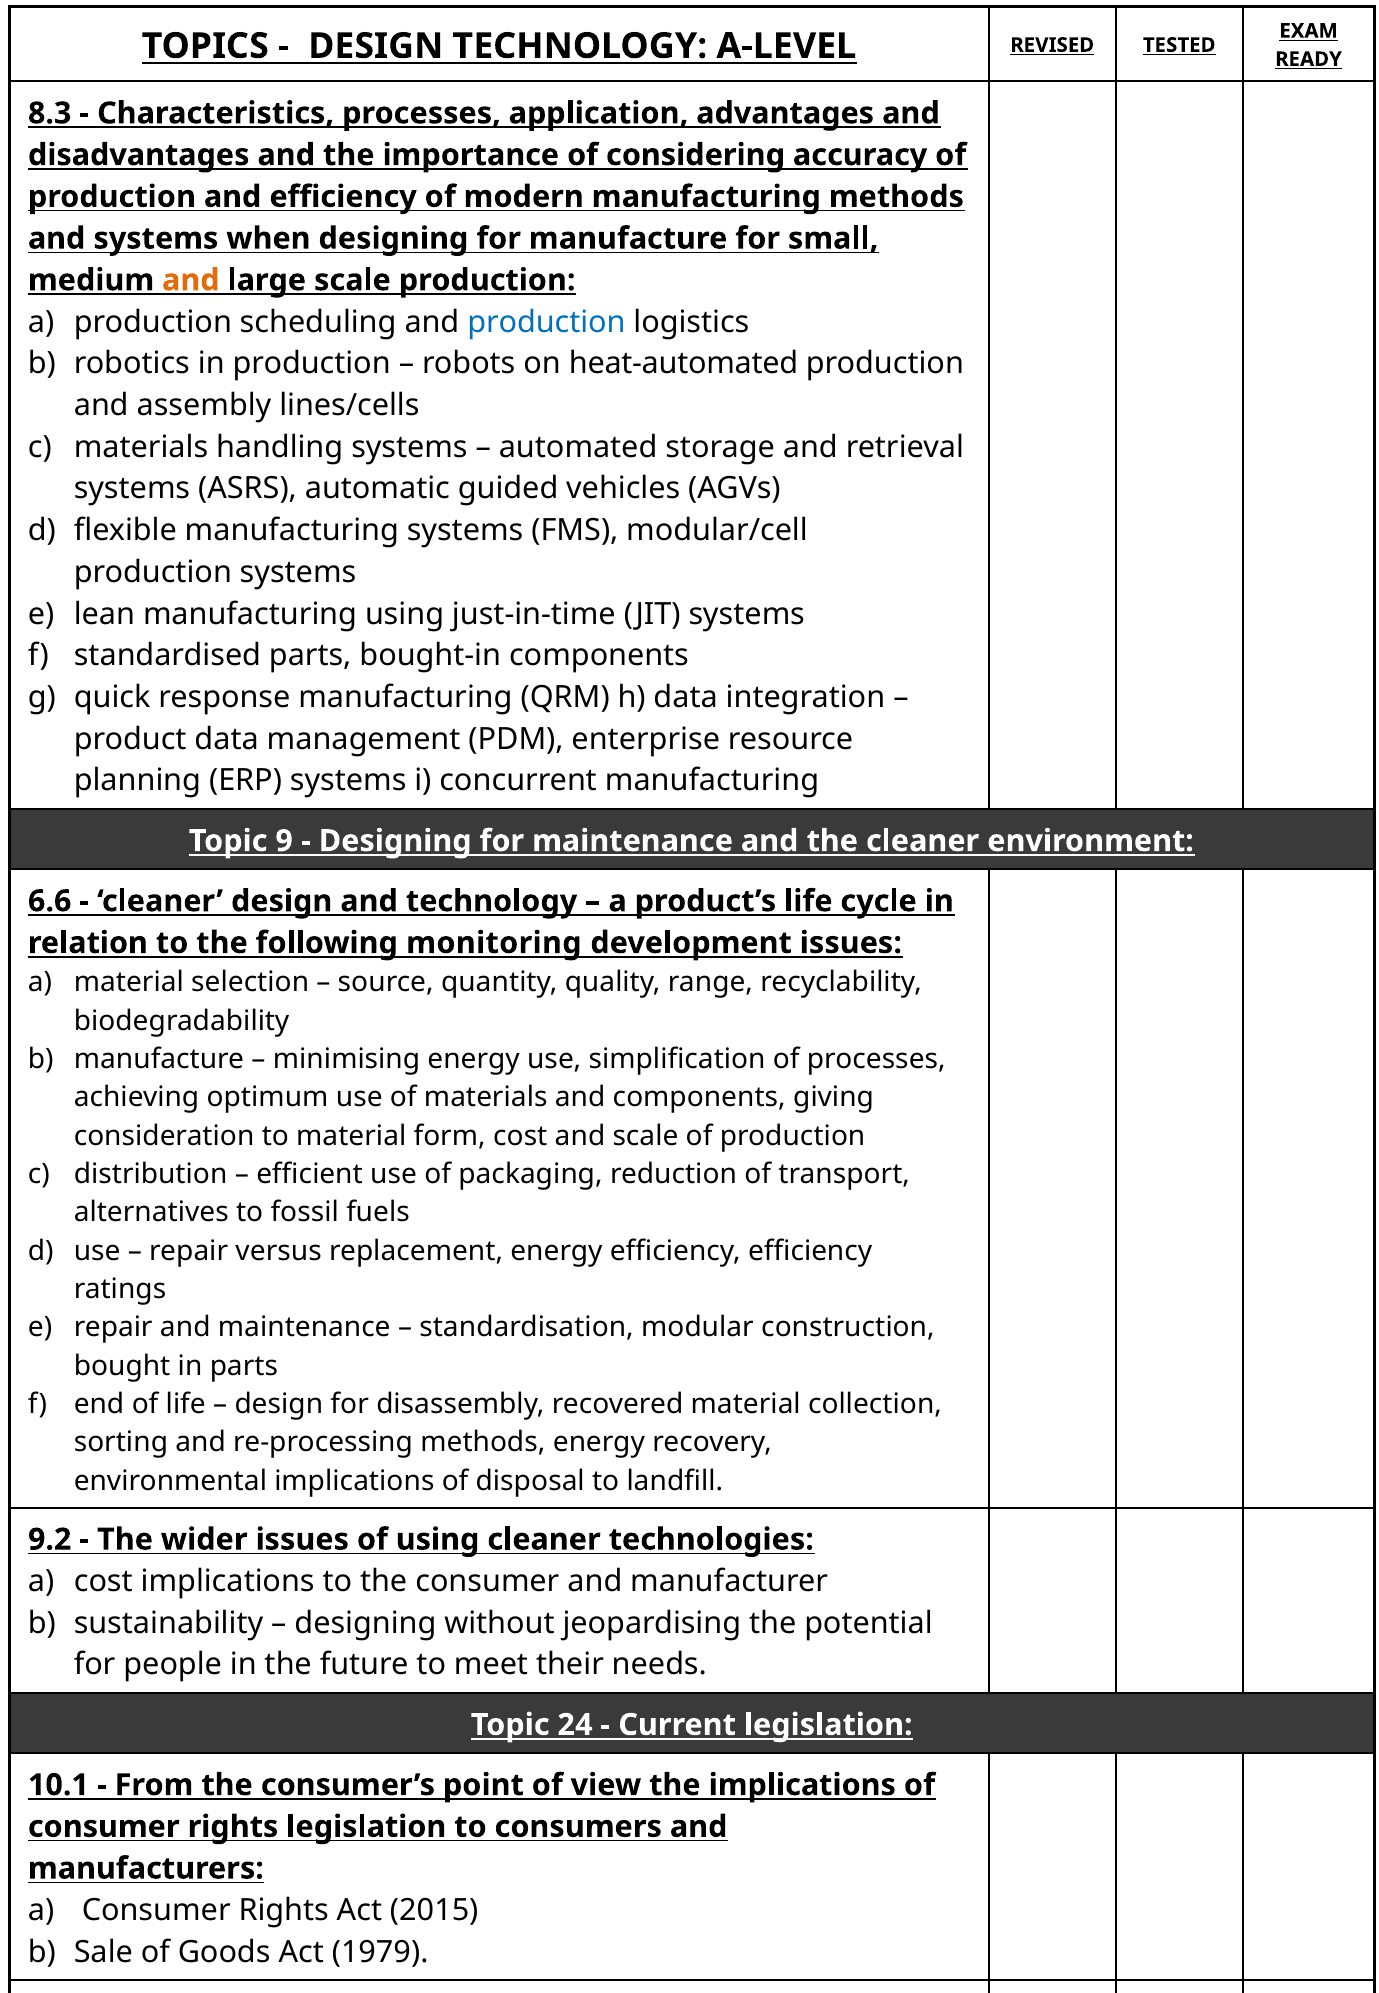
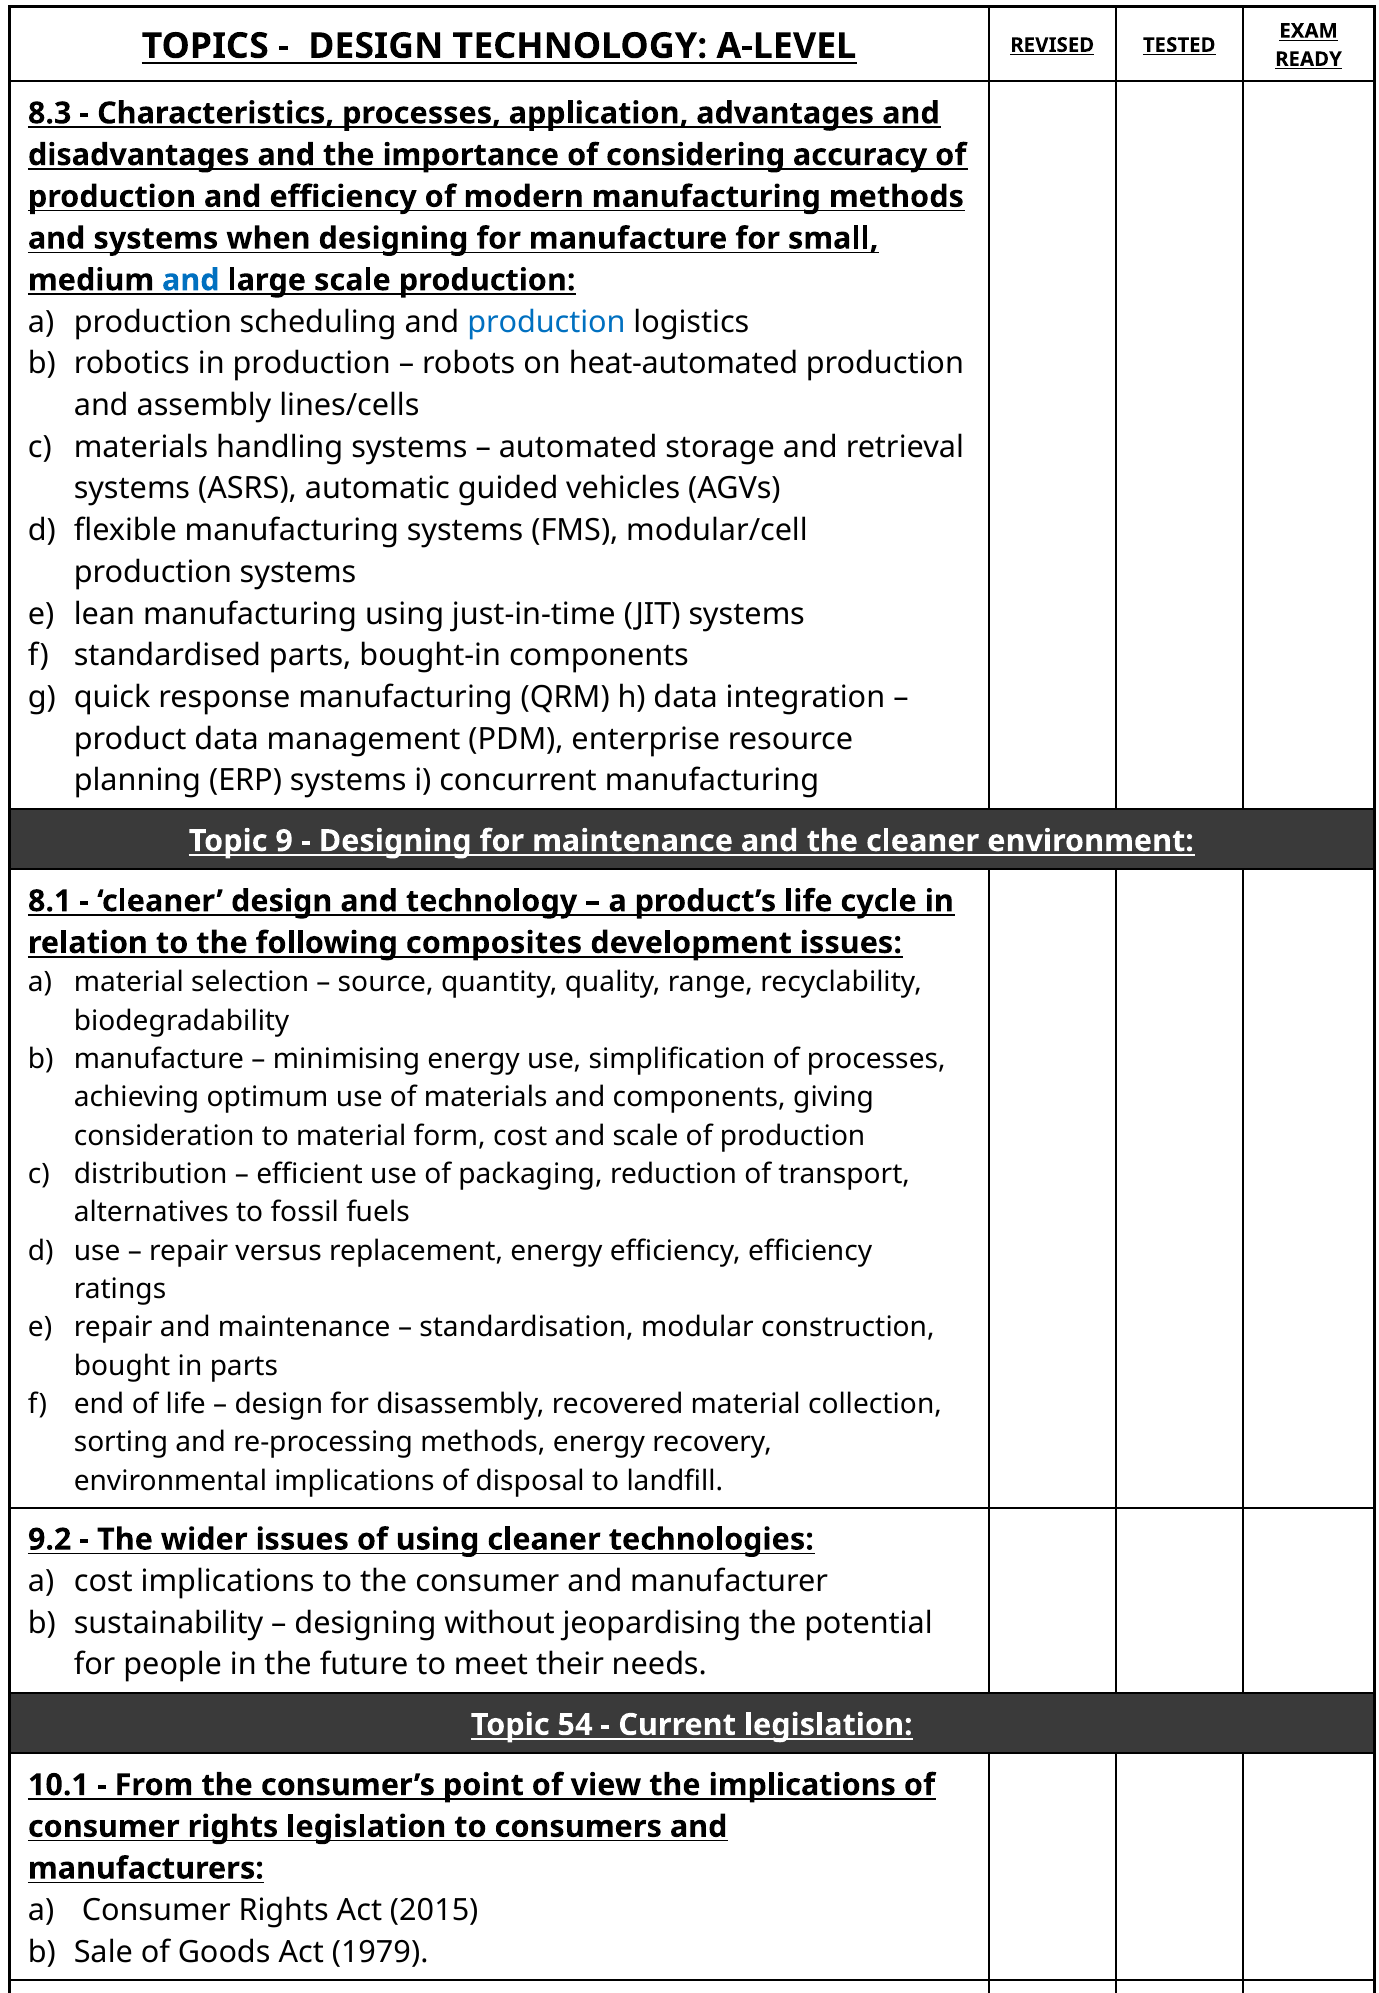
and colour: orange -> blue (191, 280)
6.6: 6.6 -> 8.1 (50, 901)
monitoring: monitoring -> composites (494, 942)
24: 24 -> 54 (575, 1724)
